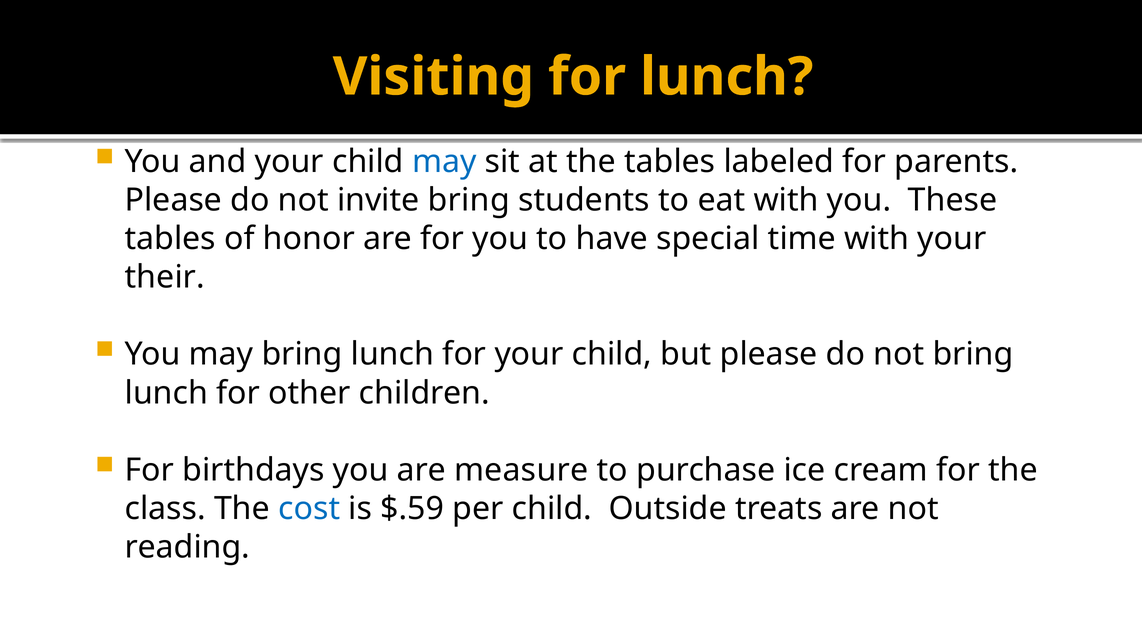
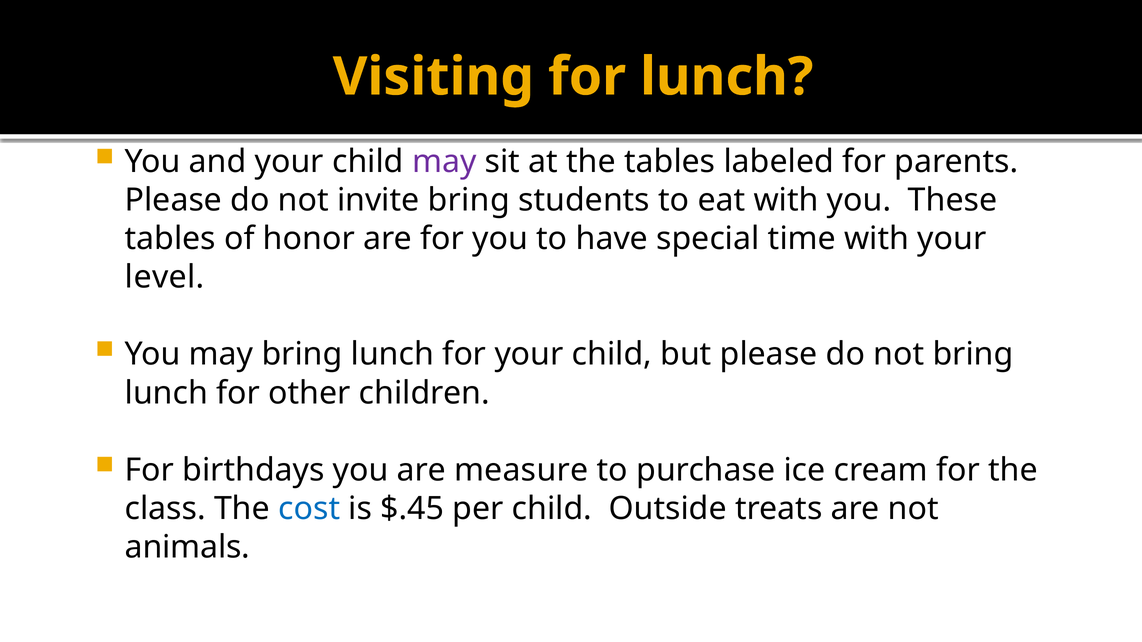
may colour: blue -> purple (444, 162)
their: their -> level (165, 277)
$.59: $.59 -> $.45 (412, 509)
reading: reading -> animals (187, 547)
